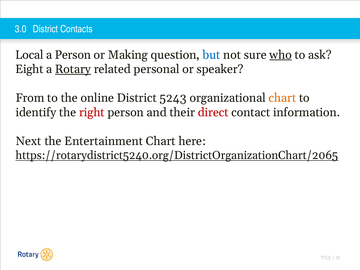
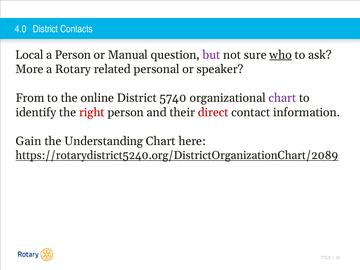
3.0: 3.0 -> 4.0 (21, 29)
Making: Making -> Manual (128, 55)
but colour: blue -> purple (211, 55)
Eight: Eight -> More (29, 69)
Rotary underline: present -> none (73, 69)
5243: 5243 -> 5740 (173, 98)
chart colour: orange -> purple (282, 98)
Next: Next -> Gain (29, 141)
Entertainment: Entertainment -> Understanding (104, 141)
https://rotarydistrict5240.org/DistrictOrganizationChart/2065: https://rotarydistrict5240.org/DistrictOrganizationChart/2065 -> https://rotarydistrict5240.org/DistrictOrganizationChart/2089 (177, 155)
